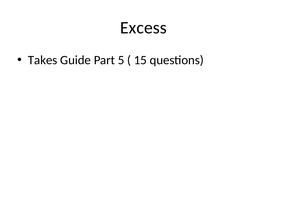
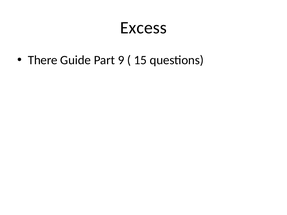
Takes: Takes -> There (43, 60)
5: 5 -> 9 (121, 60)
